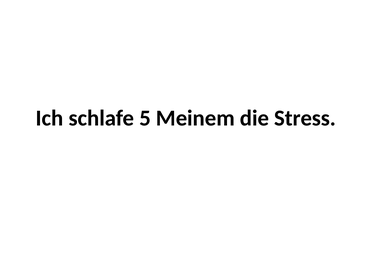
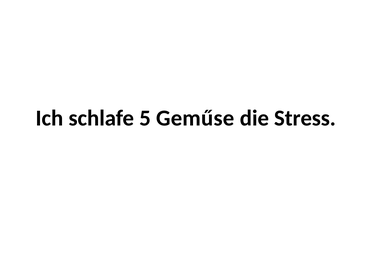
Meinem: Meinem -> Geműse (195, 118)
